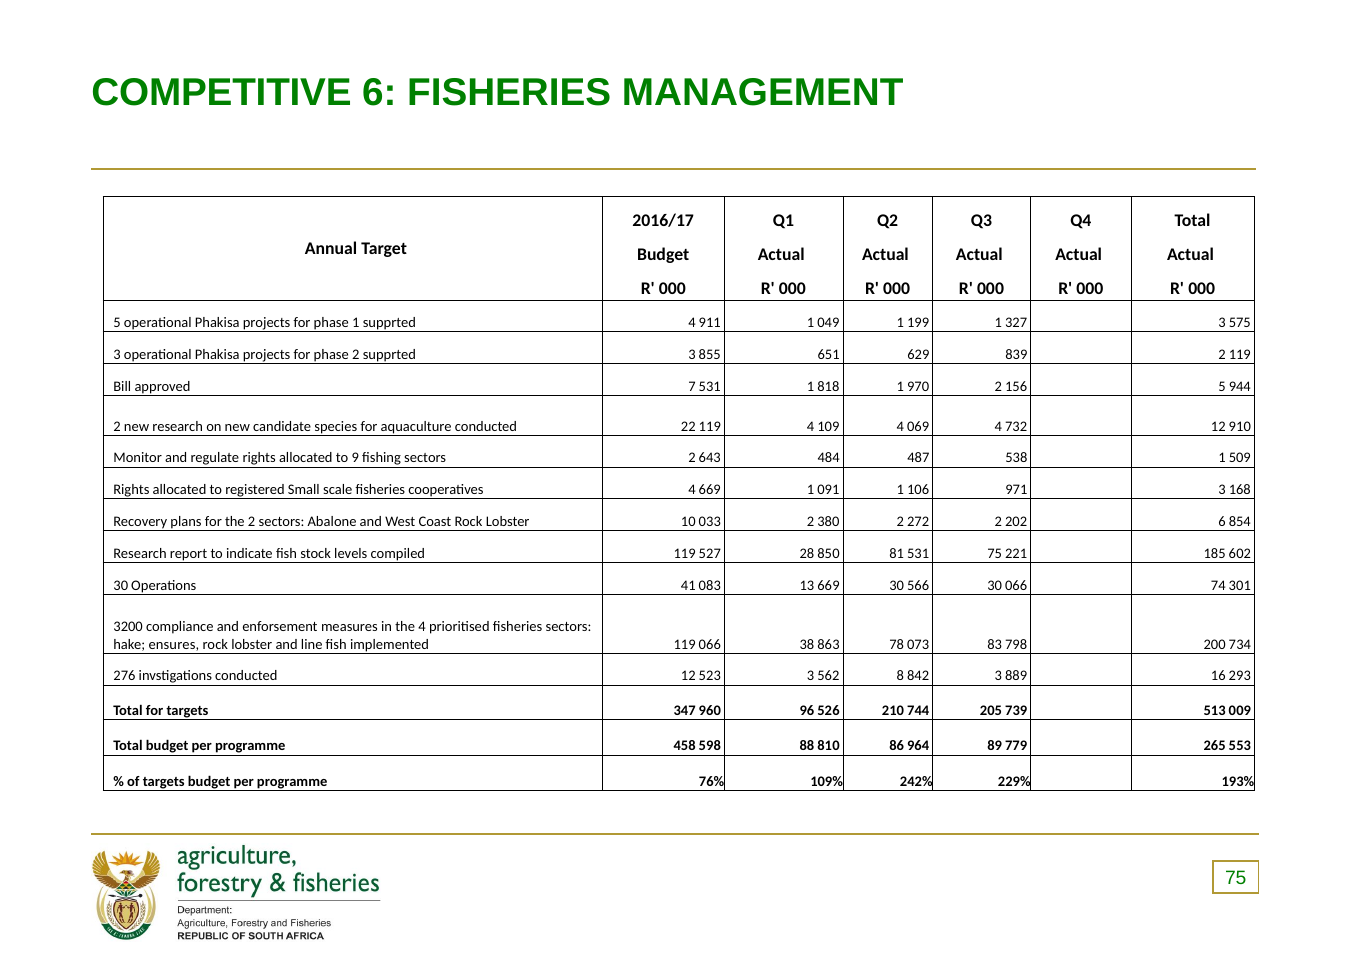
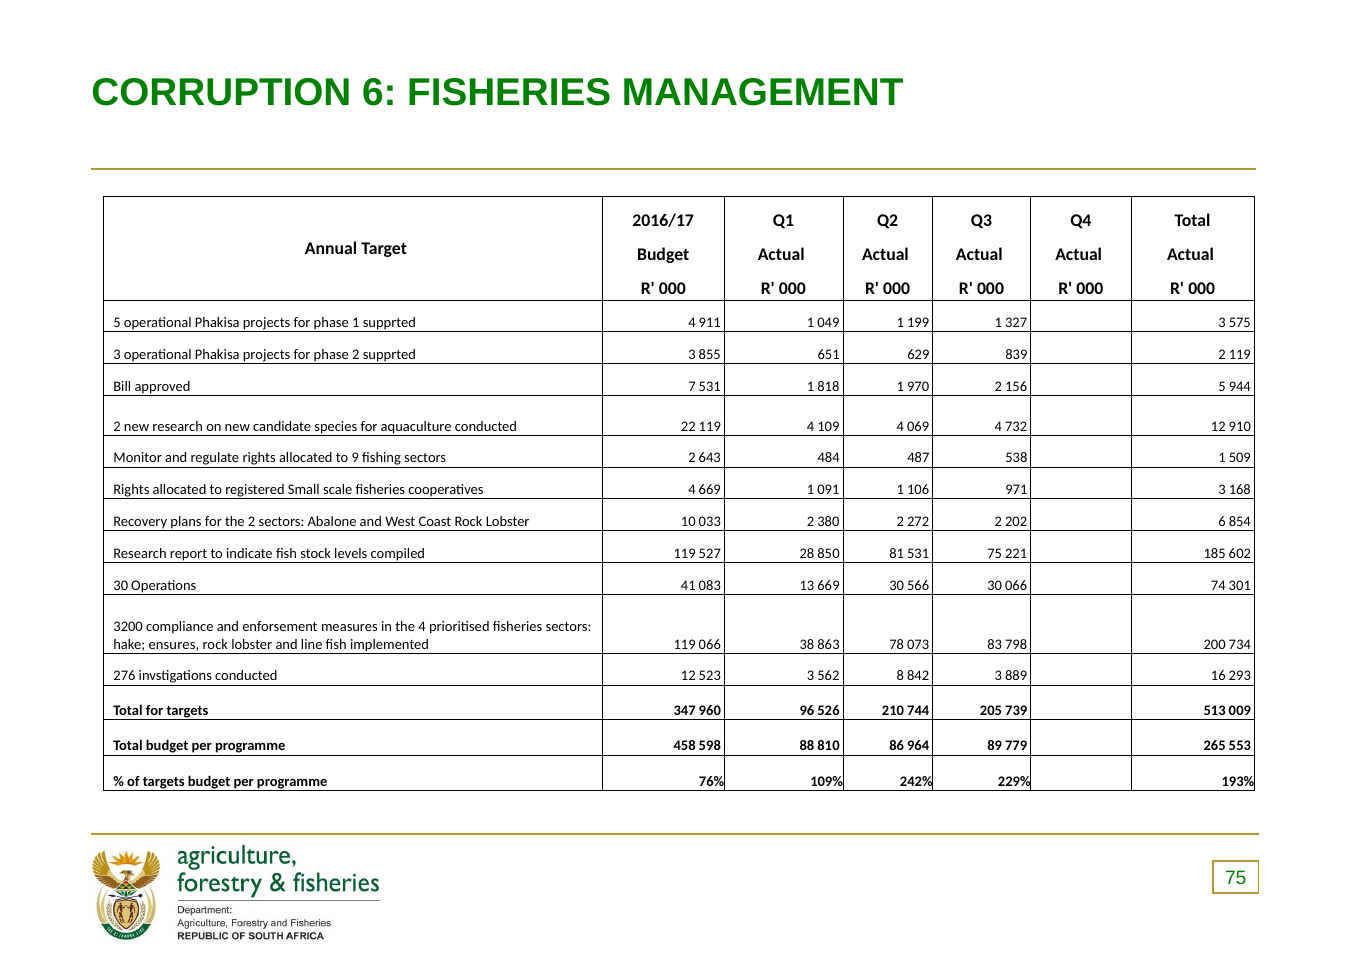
COMPETITIVE: COMPETITIVE -> CORRUPTION (221, 93)
